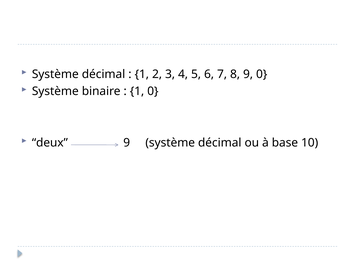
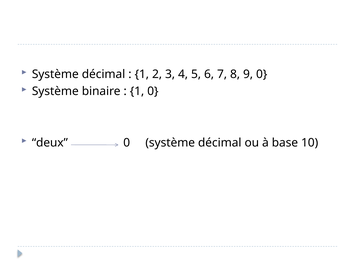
deux 9: 9 -> 0 (127, 143)
